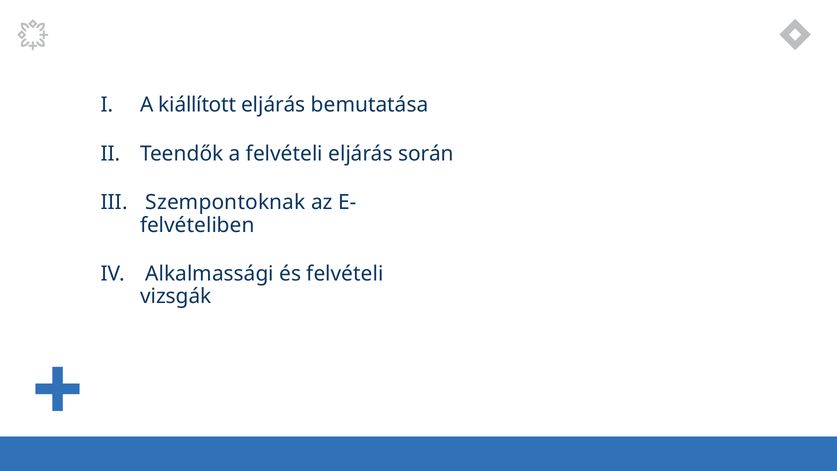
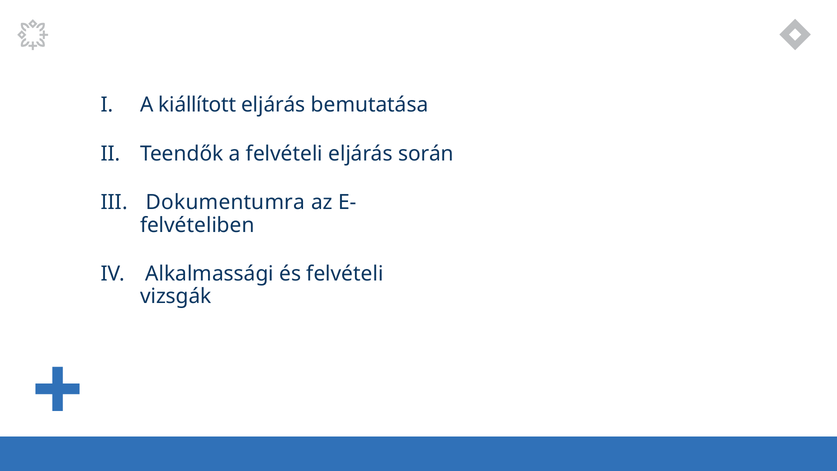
Szempontoknak: Szempontoknak -> Dokumentumra (225, 202)
